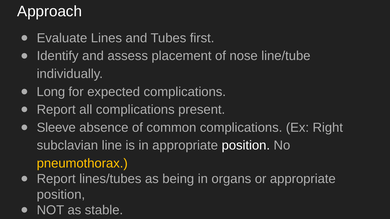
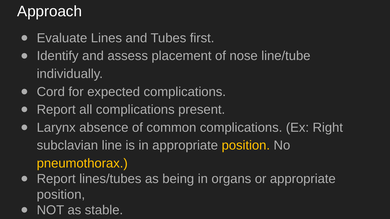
Long: Long -> Cord (51, 92)
Sleeve: Sleeve -> Larynx (56, 128)
position colour: white -> yellow (246, 146)
